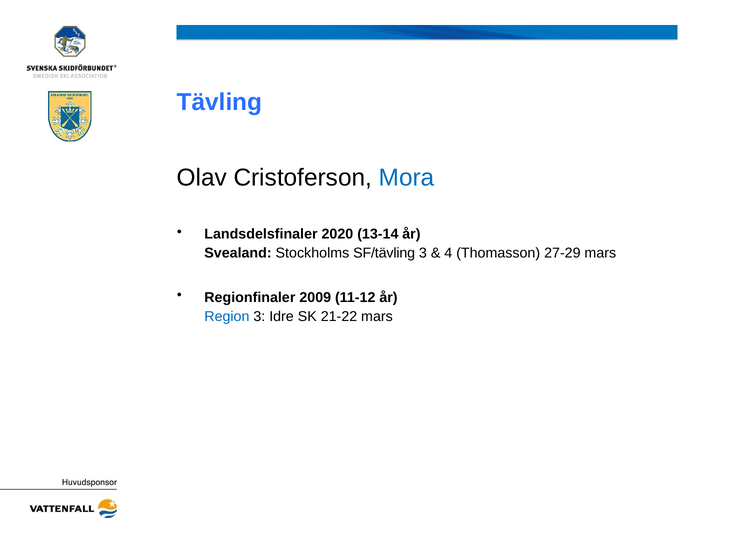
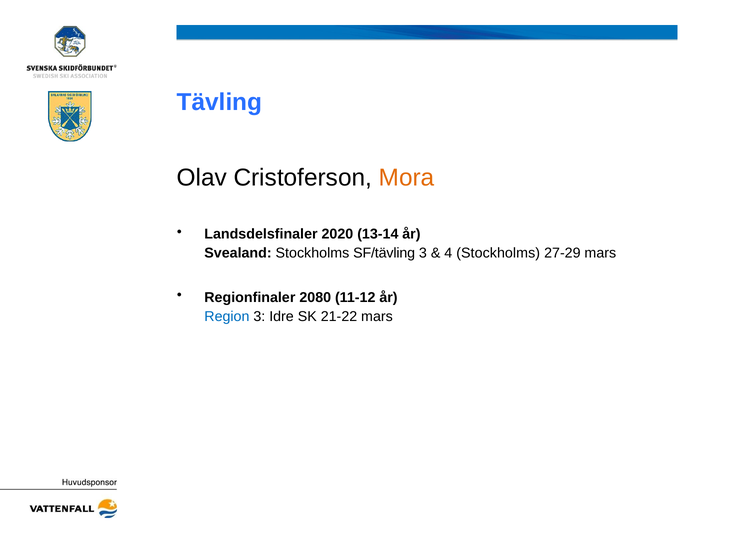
Mora colour: blue -> orange (407, 178)
4 Thomasson: Thomasson -> Stockholms (498, 253)
2009: 2009 -> 2080 (315, 298)
